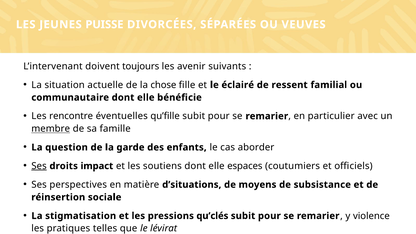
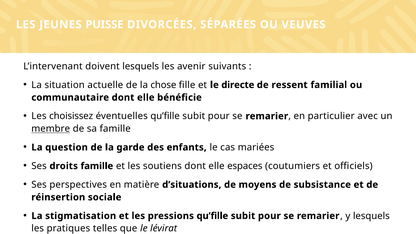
doivent toujours: toujours -> lesquels (141, 66)
éclairé: éclairé -> directe (238, 85)
rencontre: rencontre -> choisissez (71, 116)
aborder: aborder -> mariées (256, 147)
Ses underline: present -> none (39, 166)
droits impact: impact -> famille (97, 166)
pressions qu’clés: qu’clés -> qu’fille (212, 216)
y violence: violence -> lesquels (371, 216)
